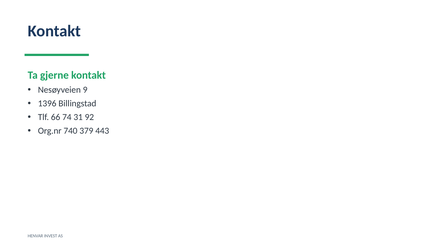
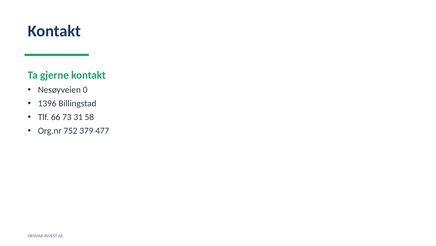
9: 9 -> 0 (85, 90)
74: 74 -> 73 (67, 117)
92: 92 -> 58 (89, 117)
740: 740 -> 752 (70, 131)
443: 443 -> 477 (102, 131)
